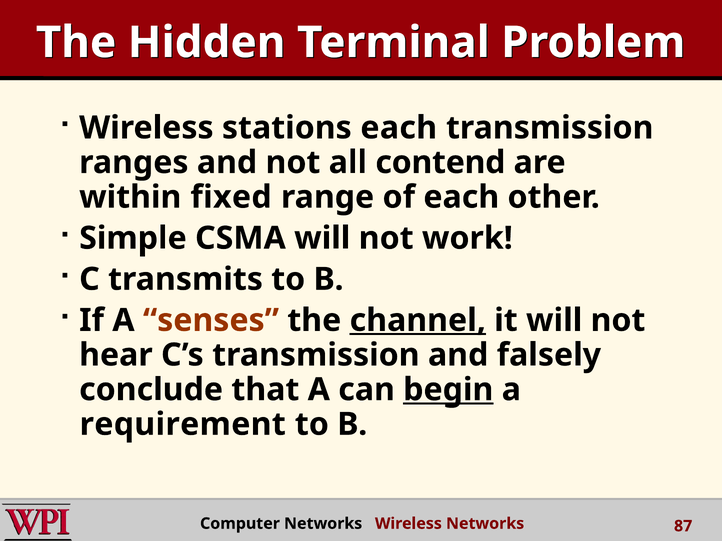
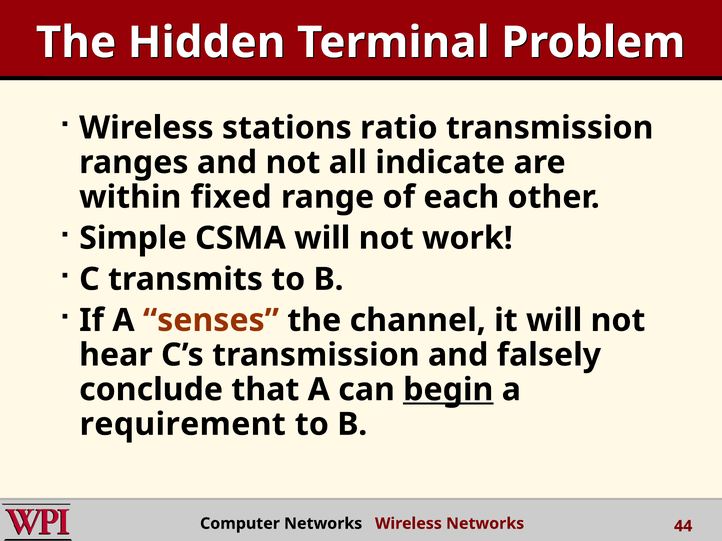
stations each: each -> ratio (399, 128)
contend: contend -> indicate (440, 163)
channel underline: present -> none (418, 321)
87: 87 -> 44 (683, 527)
